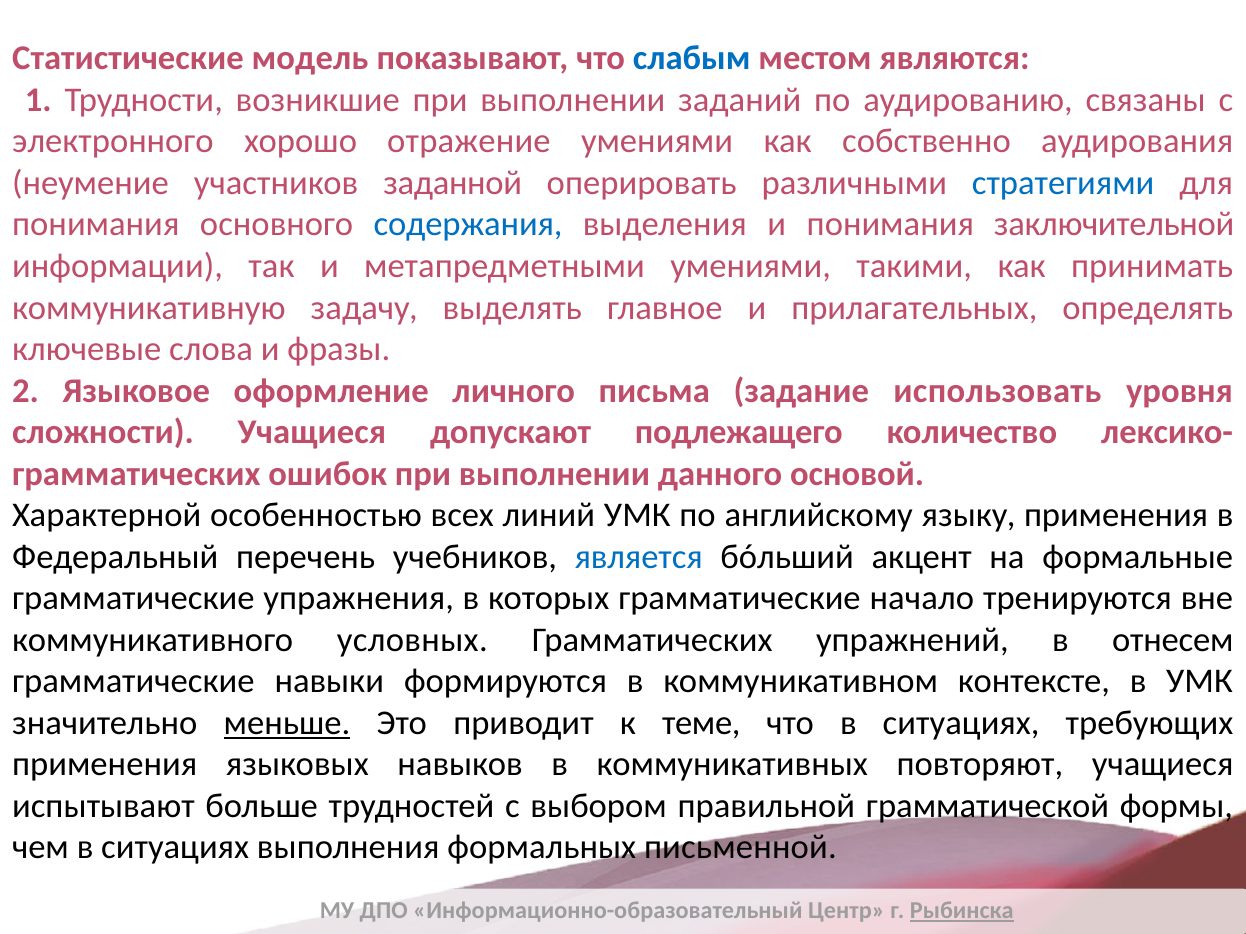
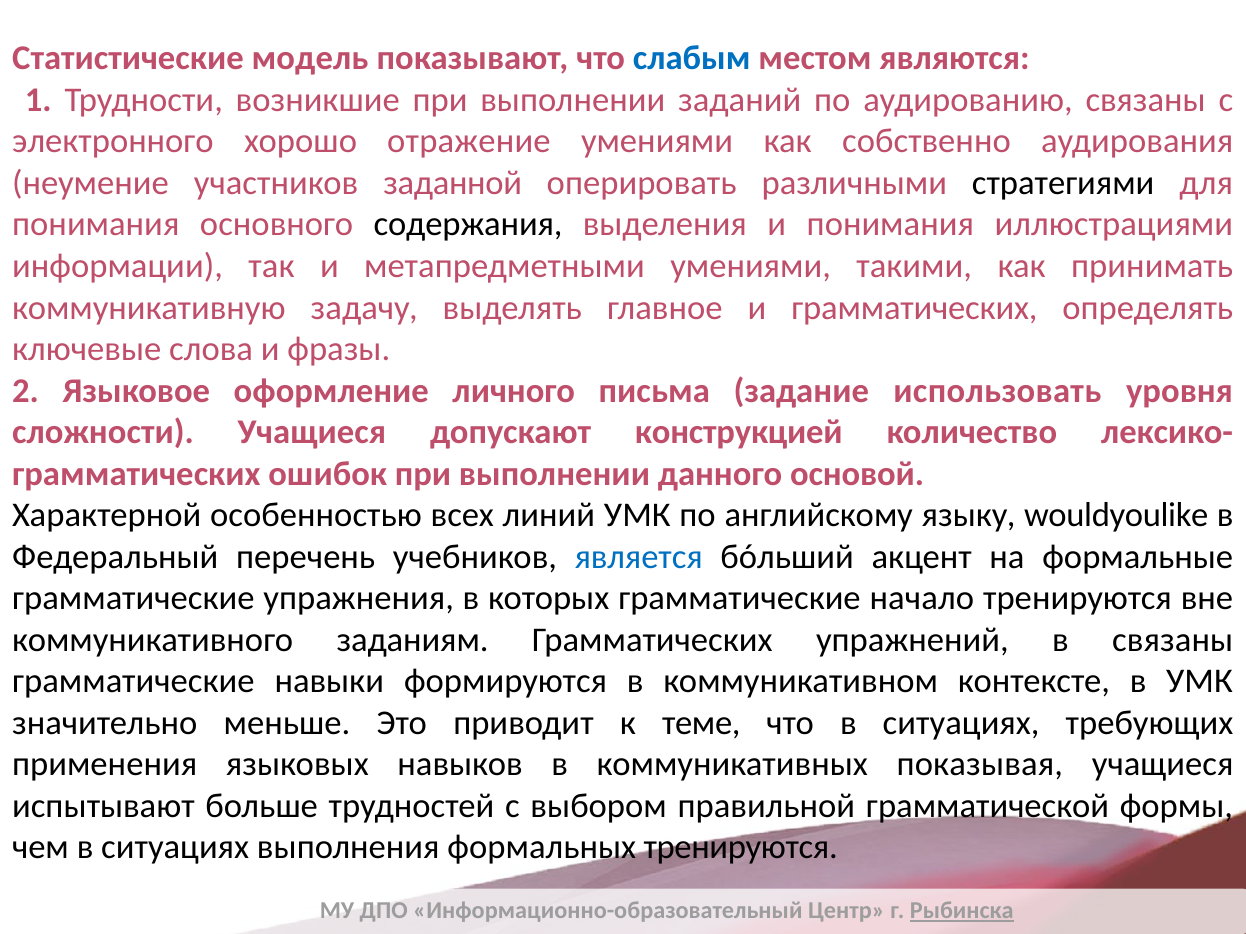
стратегиями colour: blue -> black (1063, 183)
содержания colour: blue -> black (468, 225)
заключительной: заключительной -> иллюстрациями (1114, 225)
и прилагательных: прилагательных -> грамматических (914, 308)
подлежащего: подлежащего -> конструкцией (739, 432)
языку применения: применения -> wouldyoulike (1116, 516)
условных: условных -> заданиям (413, 640)
в отнесем: отнесем -> связаны (1173, 640)
меньше underline: present -> none (287, 723)
повторяют: повторяют -> показывая (980, 765)
формальных письменной: письменной -> тренируются (741, 848)
